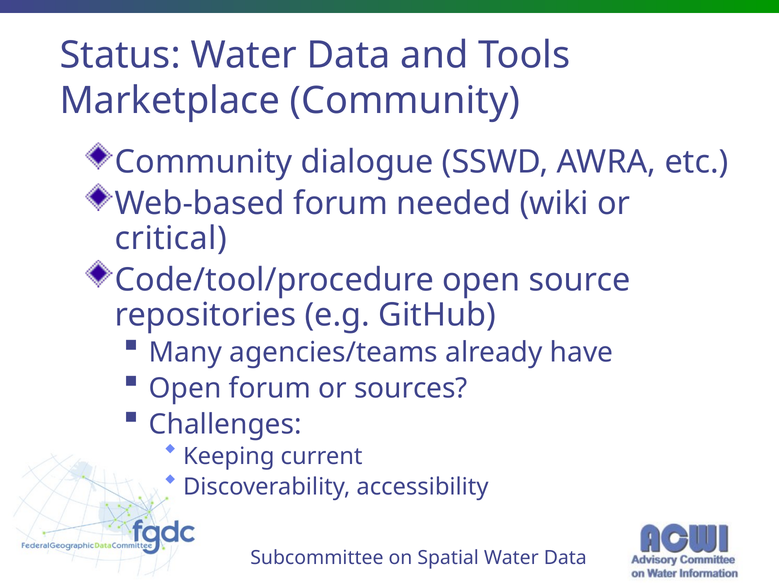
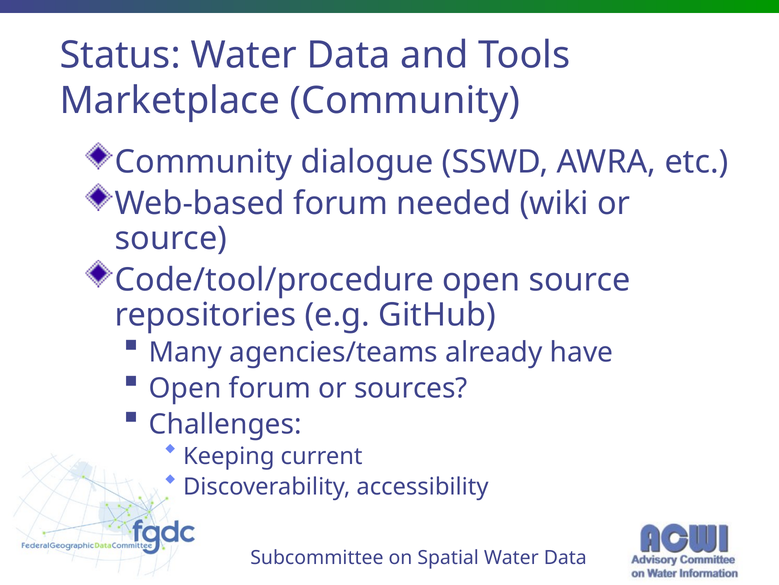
critical: critical -> source (171, 238)
